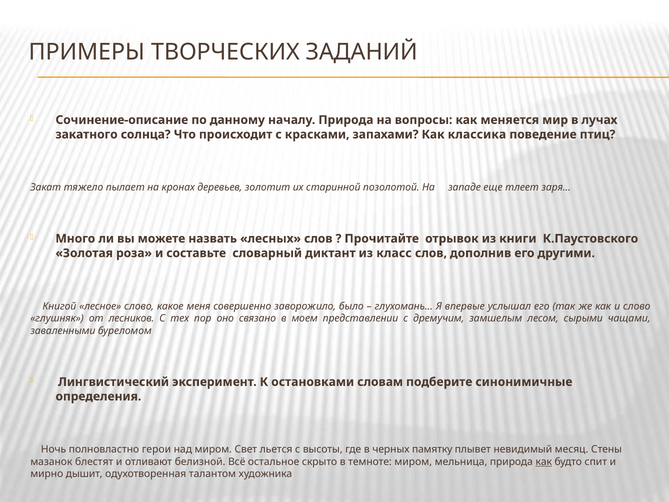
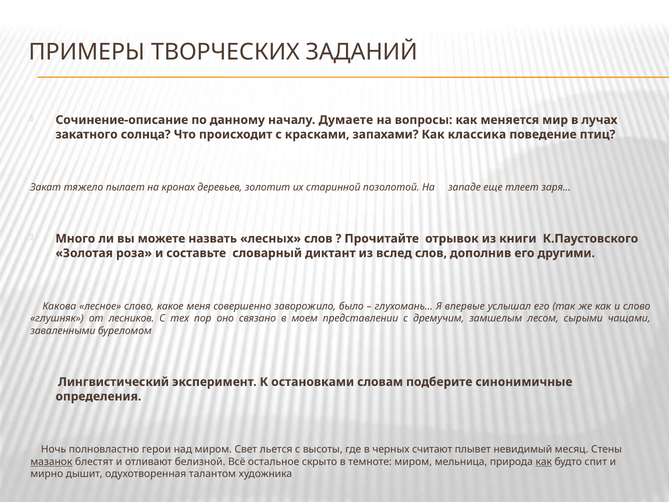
началу Природа: Природа -> Думаете (346, 120)
класс: класс -> вслед (394, 253)
Книгой: Книгой -> Какова (59, 306)
памятку: памятку -> считают (432, 449)
мазанок underline: none -> present (51, 462)
